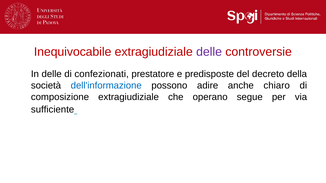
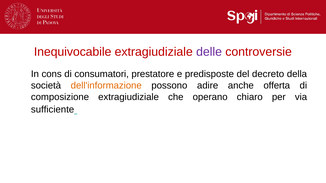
In delle: delle -> cons (52, 74)
confezionati: confezionati -> consumatori (102, 74)
dell'informazione colour: blue -> orange (106, 86)
chiaro: chiaro -> offerta (277, 86)
segue: segue -> chiaro (250, 97)
